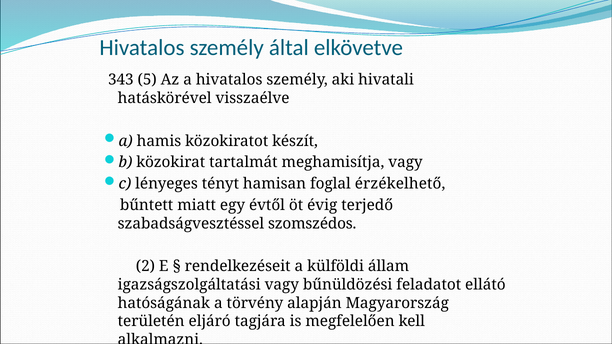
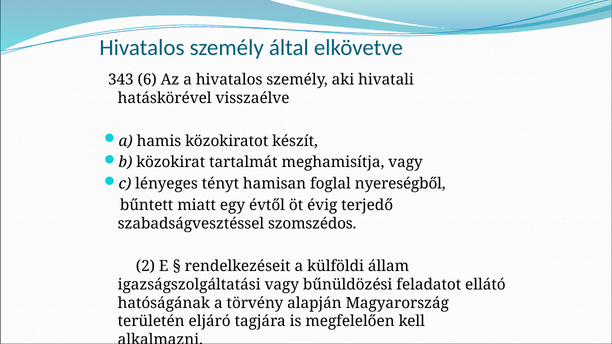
5: 5 -> 6 (147, 80)
érzékelhető: érzékelhető -> nyereségből (400, 184)
